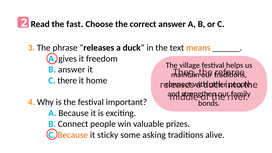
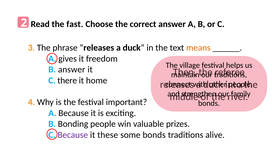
B Connect: Connect -> Bonding (73, 124)
Because colour: orange -> purple (73, 135)
sticky: sticky -> these (108, 135)
some asking: asking -> bonds (154, 135)
